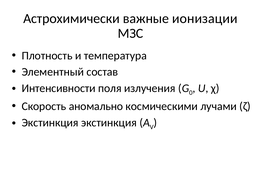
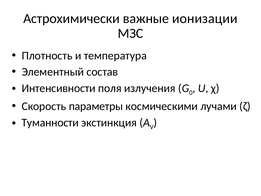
аномально: аномально -> параметры (96, 106)
Экстинкция: Экстинкция -> Туманности (50, 122)
